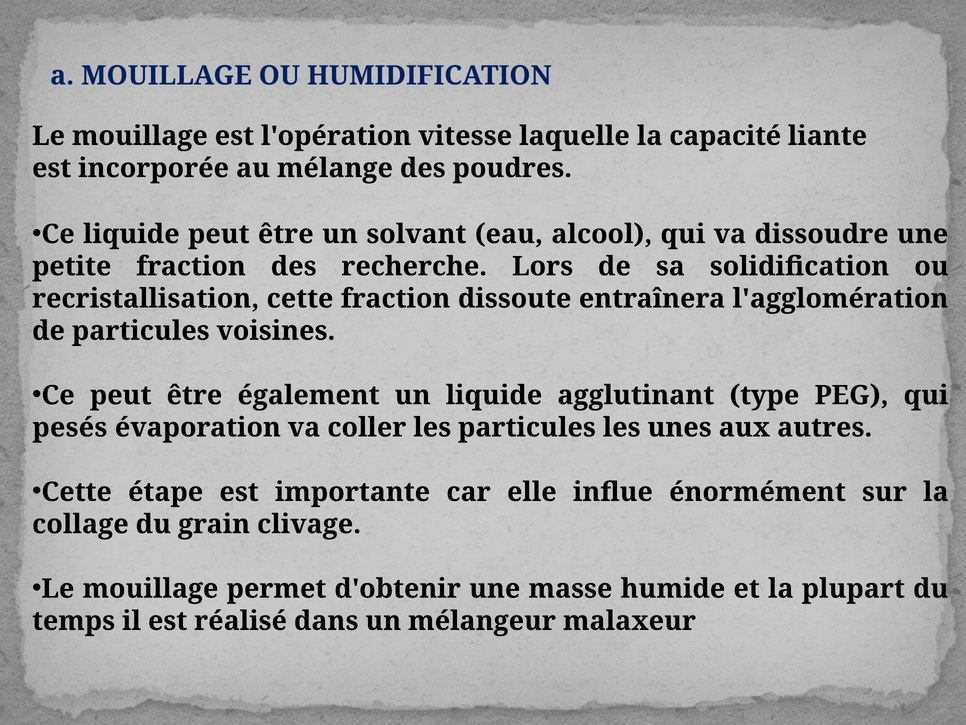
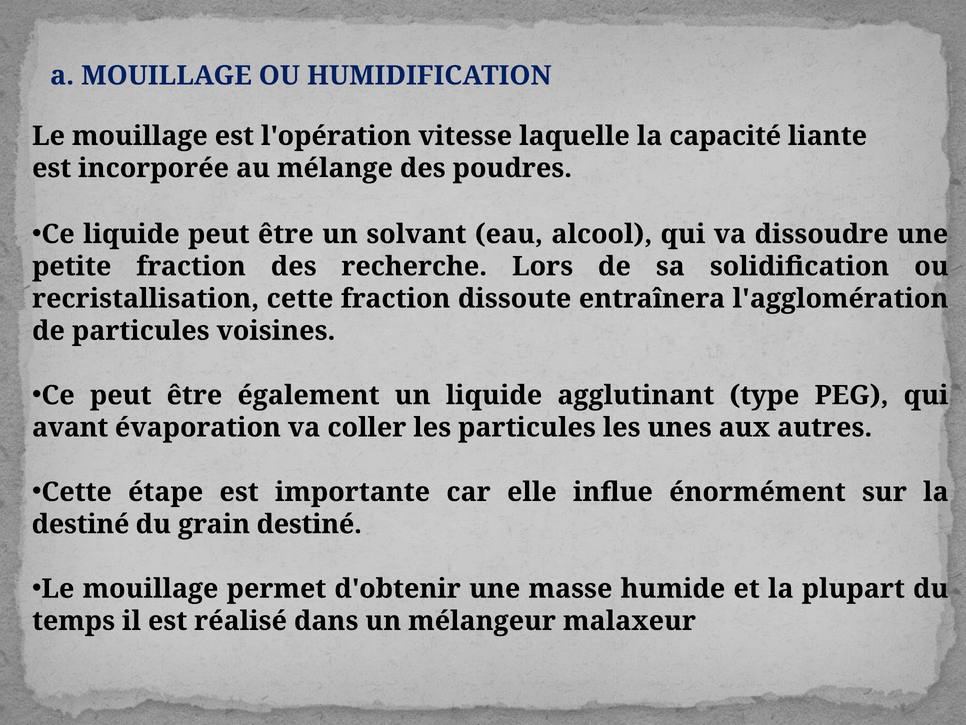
pesés: pesés -> avant (70, 427)
collage: collage -> destiné (81, 524)
grain clivage: clivage -> destiné (309, 524)
